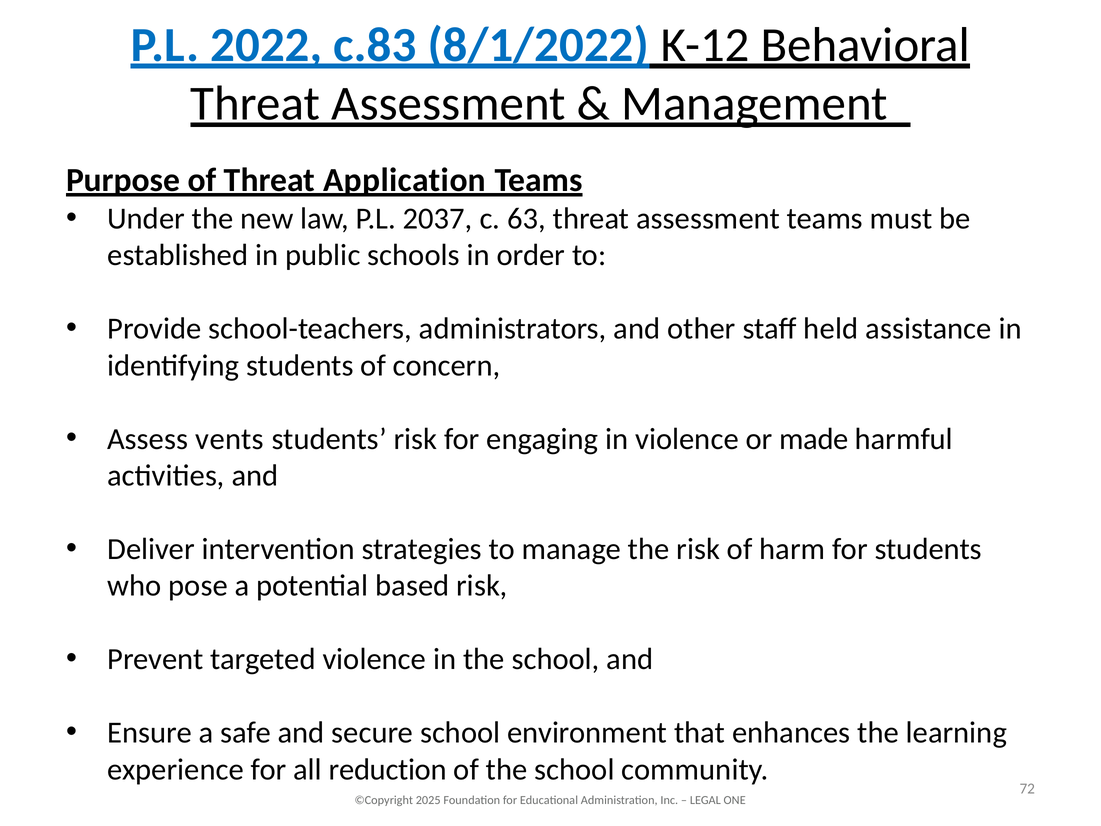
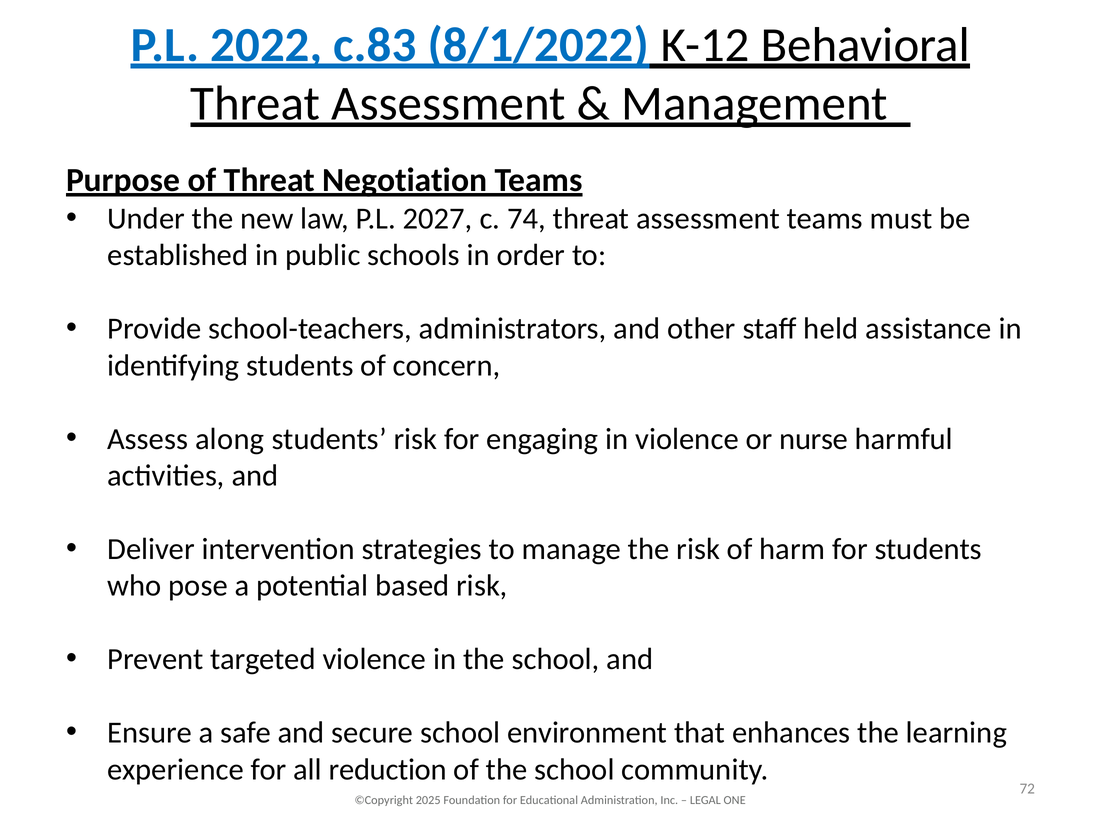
Application: Application -> Negotiation (405, 180)
2037: 2037 -> 2027 (438, 219)
63: 63 -> 74 (527, 219)
vents: vents -> along (230, 439)
made: made -> nurse (814, 439)
